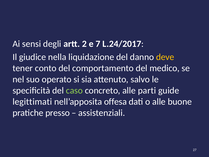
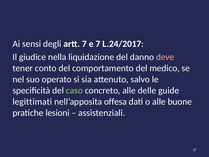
artt 2: 2 -> 7 (84, 44)
deve colour: yellow -> pink (165, 57)
parti: parti -> delle (147, 90)
presso: presso -> lesioni (58, 113)
